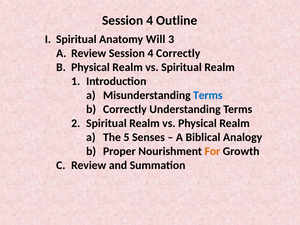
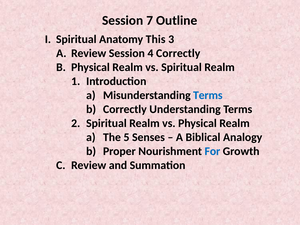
4: 4 -> 7 (150, 20)
Will: Will -> This (156, 39)
For colour: orange -> blue (212, 151)
